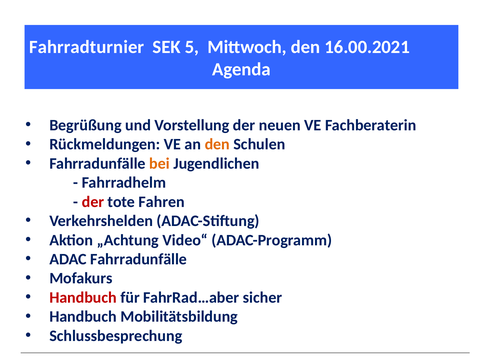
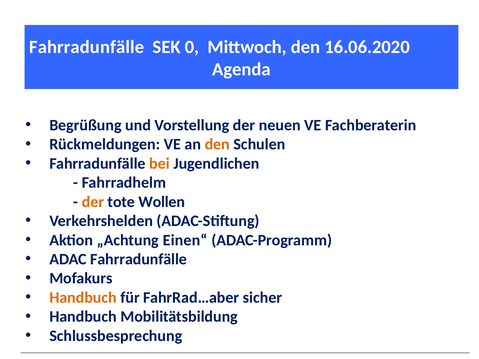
Fahrradturnier: Fahrradturnier -> Fahrradunfälle (87, 47)
5: 5 -> 0 (192, 47)
16.00.2021: 16.00.2021 -> 16.06.2020 (367, 47)
der colour: red -> orange (93, 202)
Fahren: Fahren -> Wollen (162, 202)
Video“: Video“ -> Einen“ (185, 240)
Handbuch colour: red -> orange (83, 298)
